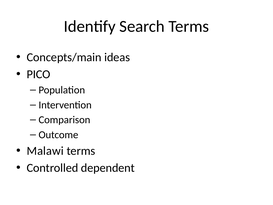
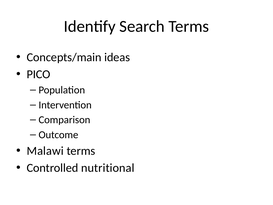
dependent: dependent -> nutritional (108, 168)
